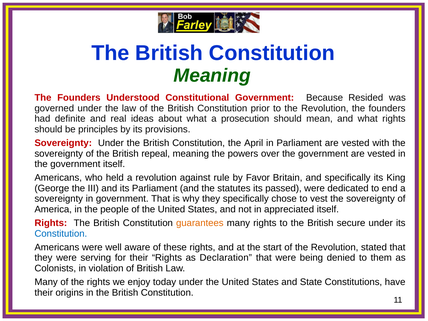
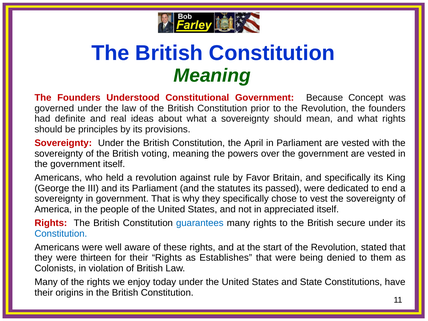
Resided: Resided -> Concept (366, 98)
what a prosecution: prosecution -> sovereignty (245, 119)
repeal: repeal -> voting (156, 154)
guarantees colour: orange -> blue (200, 223)
serving: serving -> thirteen (96, 258)
Declaration: Declaration -> Establishes (226, 258)
